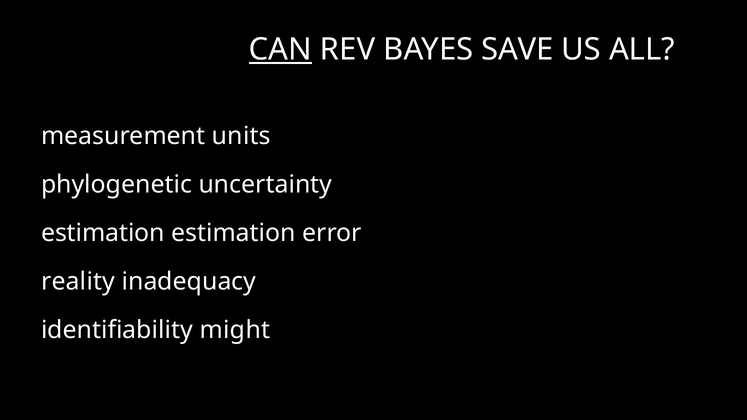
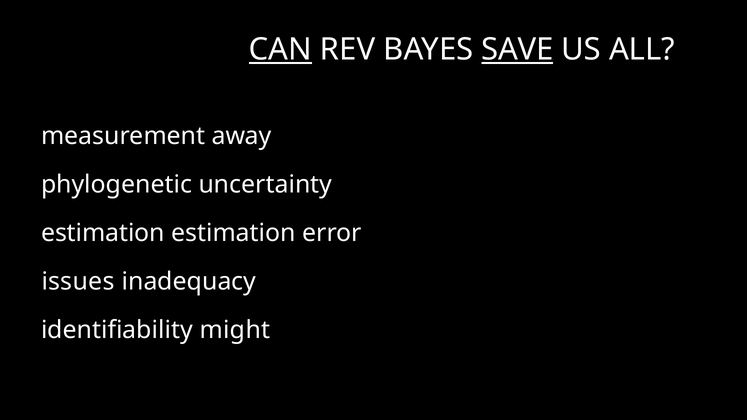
SAVE underline: none -> present (517, 50)
units: units -> away (242, 136)
reality: reality -> issues (78, 282)
